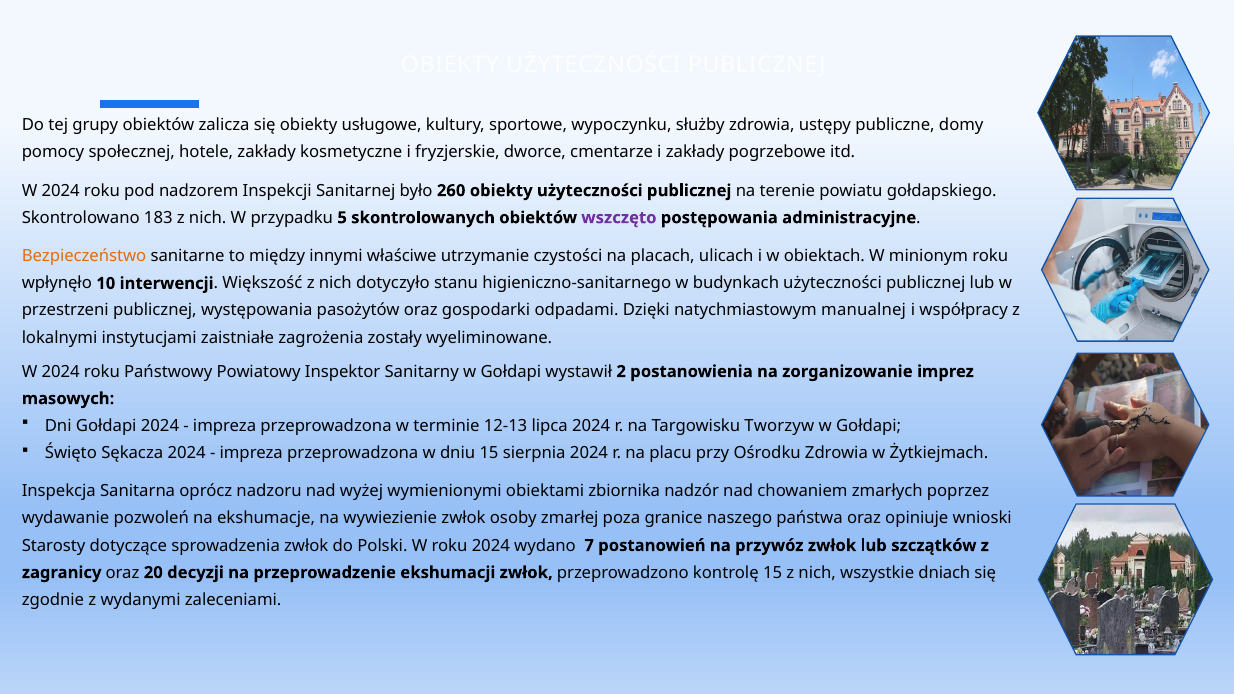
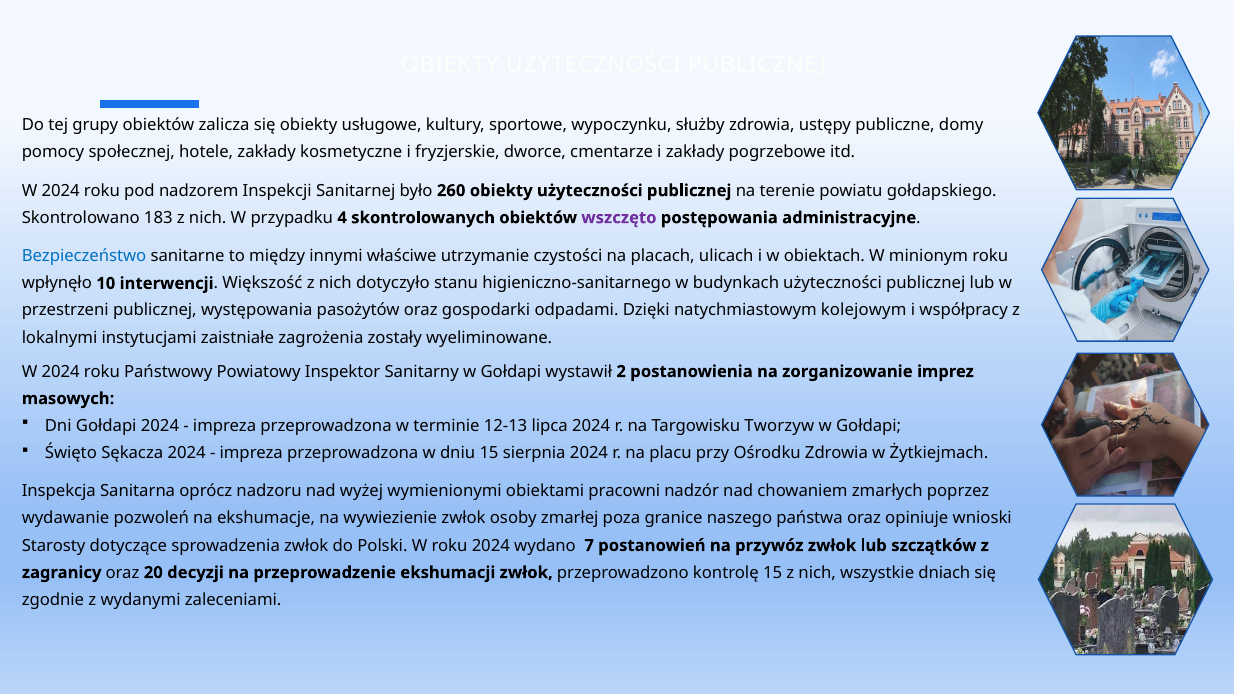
5: 5 -> 4 (342, 218)
Bezpieczeństwo colour: orange -> blue (84, 256)
manualnej: manualnej -> kolejowym (864, 311)
zbiornika: zbiornika -> pracowni (624, 491)
